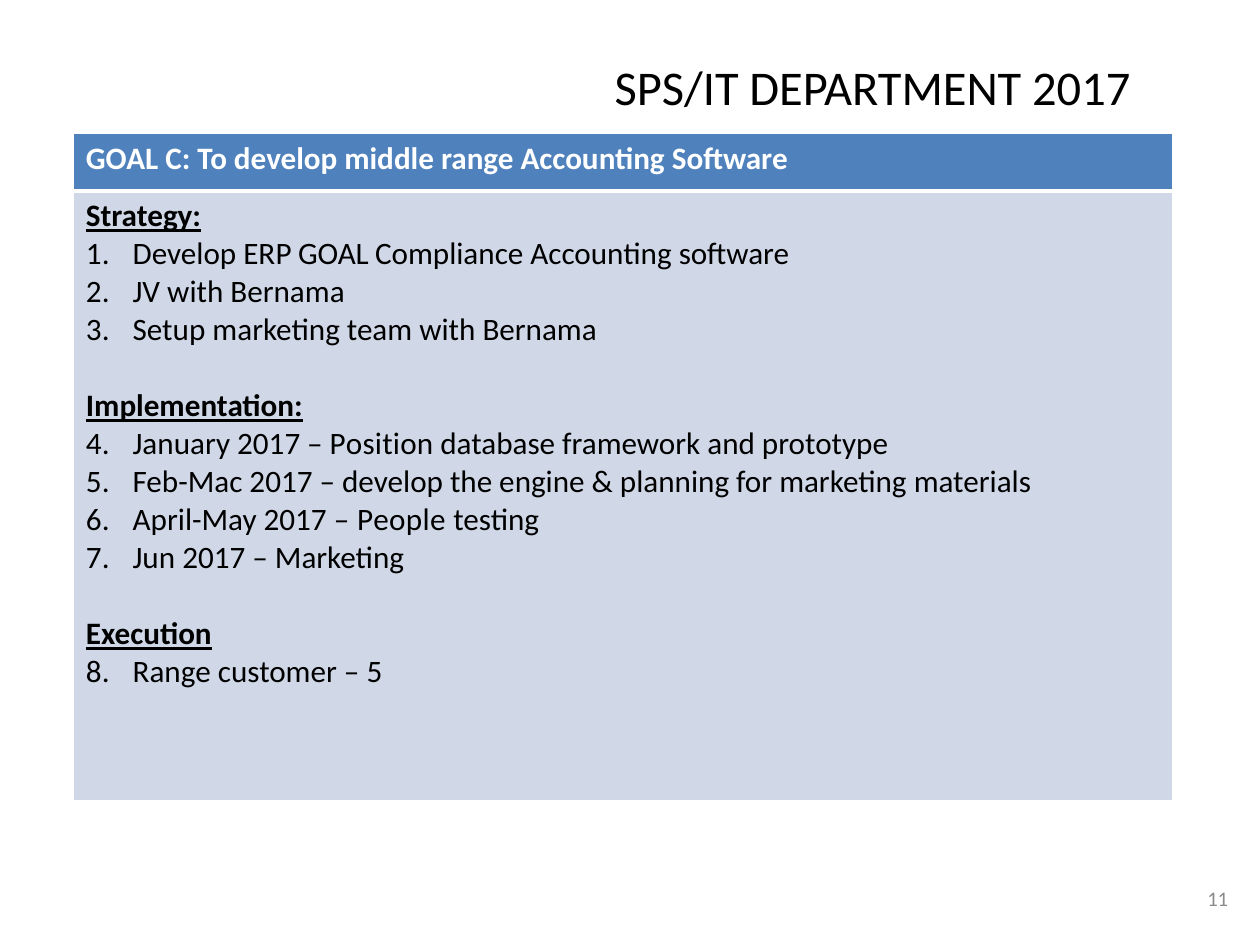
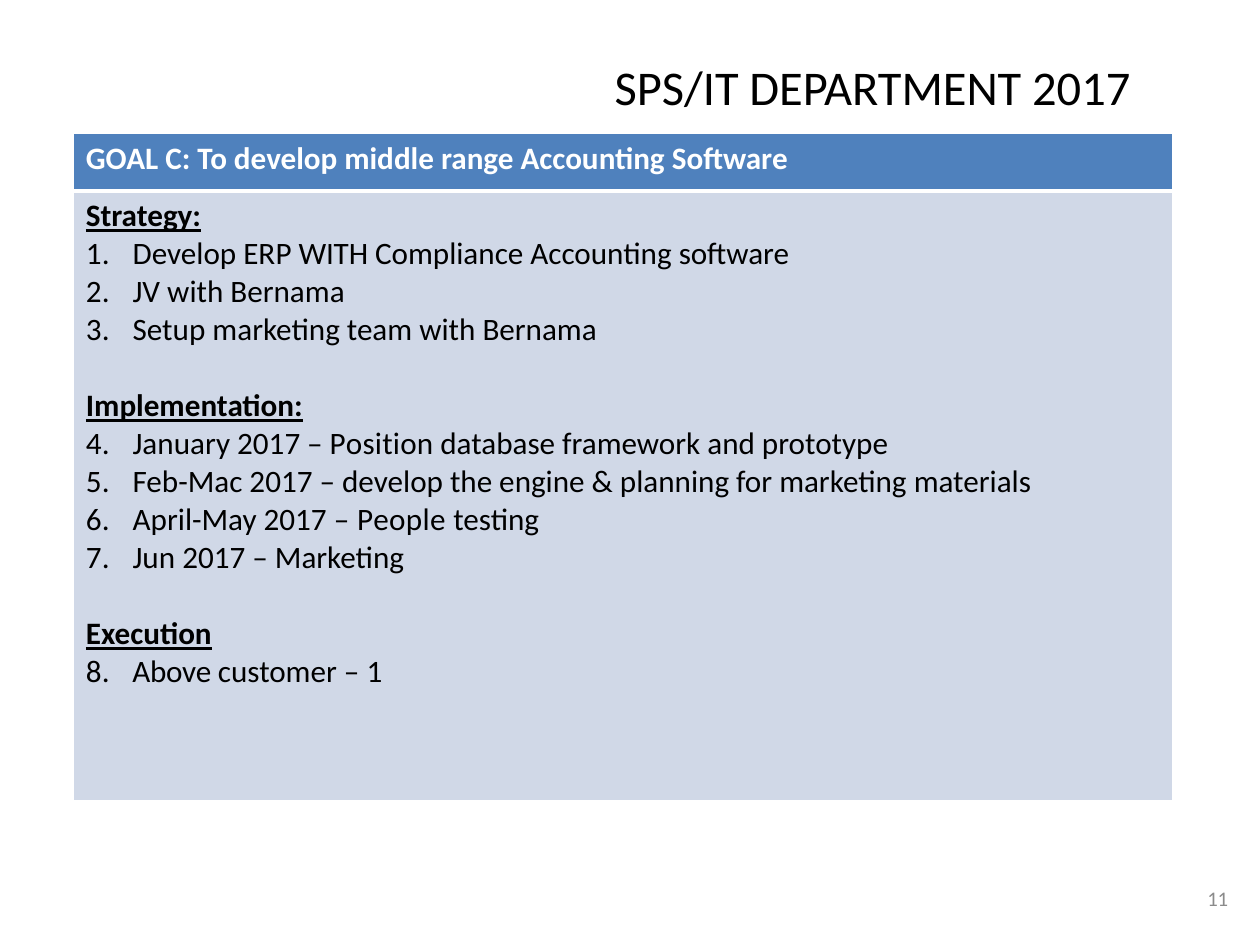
ERP GOAL: GOAL -> WITH (333, 255)
Range: Range -> Above (172, 673)
5: 5 -> 1 (374, 673)
